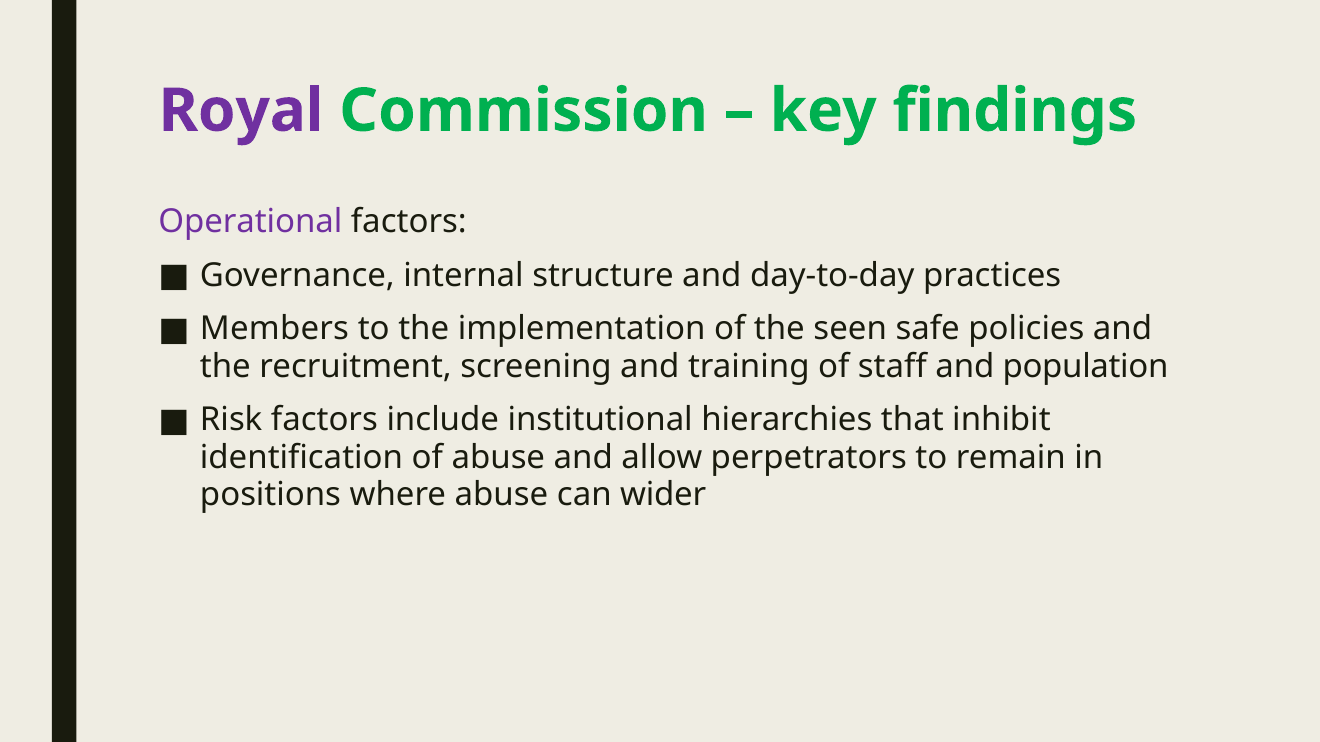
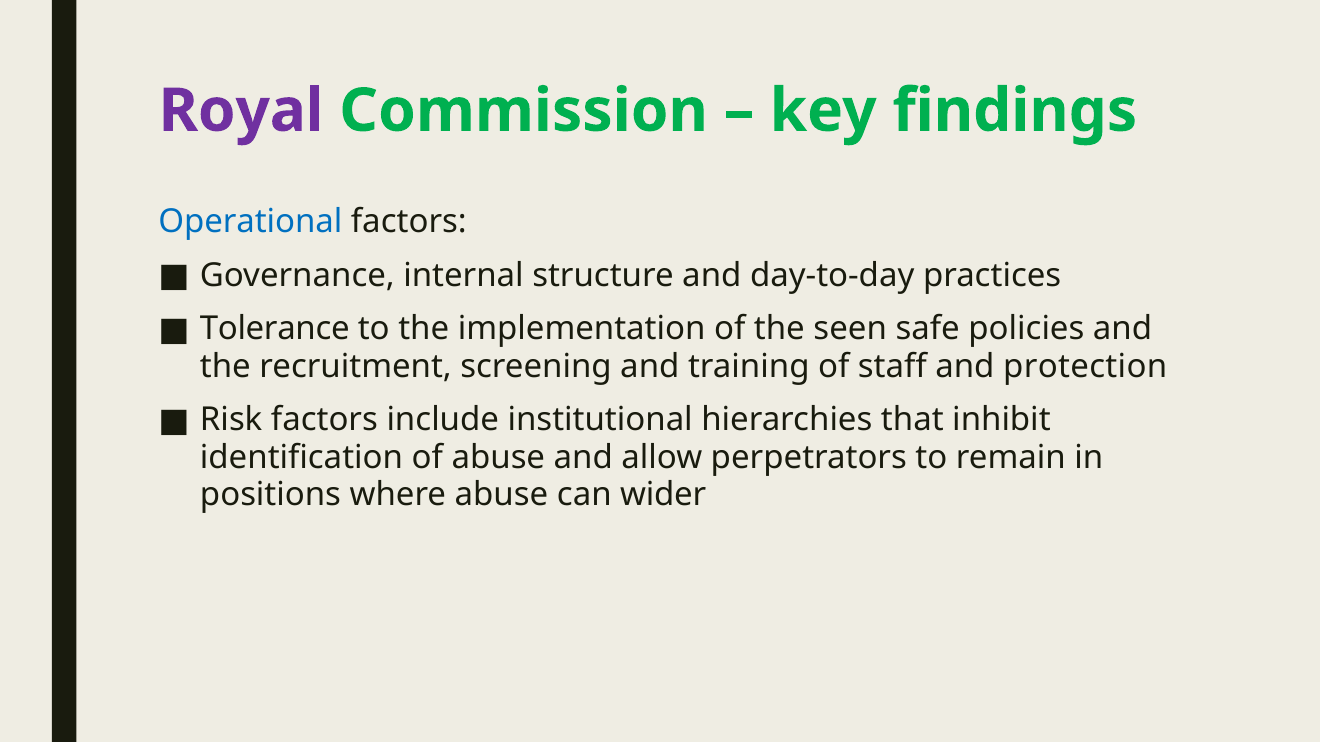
Operational colour: purple -> blue (250, 222)
Members: Members -> Tolerance (275, 329)
population: population -> protection (1085, 367)
